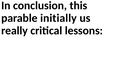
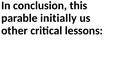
really: really -> other (14, 31)
